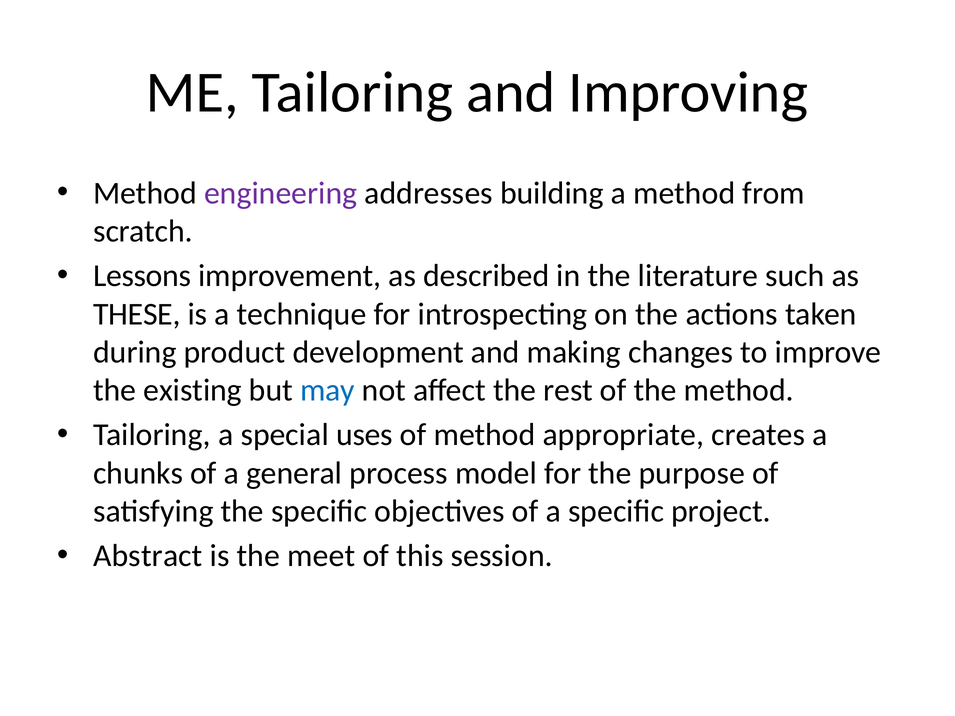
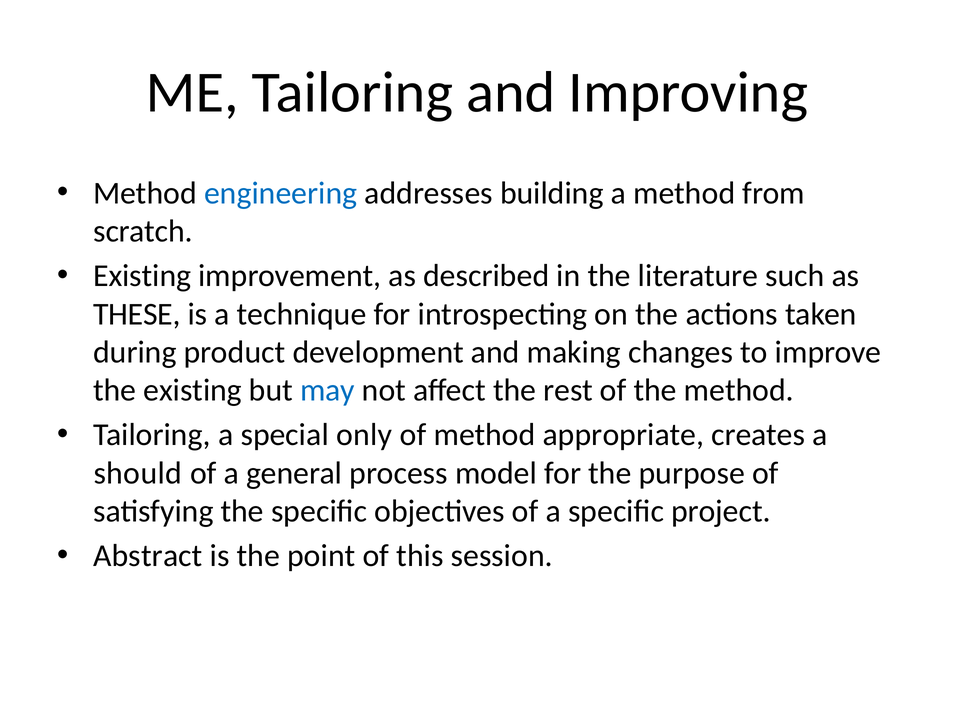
engineering colour: purple -> blue (281, 193)
Lessons: Lessons -> Existing (142, 276)
uses: uses -> only (364, 435)
chunks: chunks -> should (138, 473)
meet: meet -> point (321, 556)
